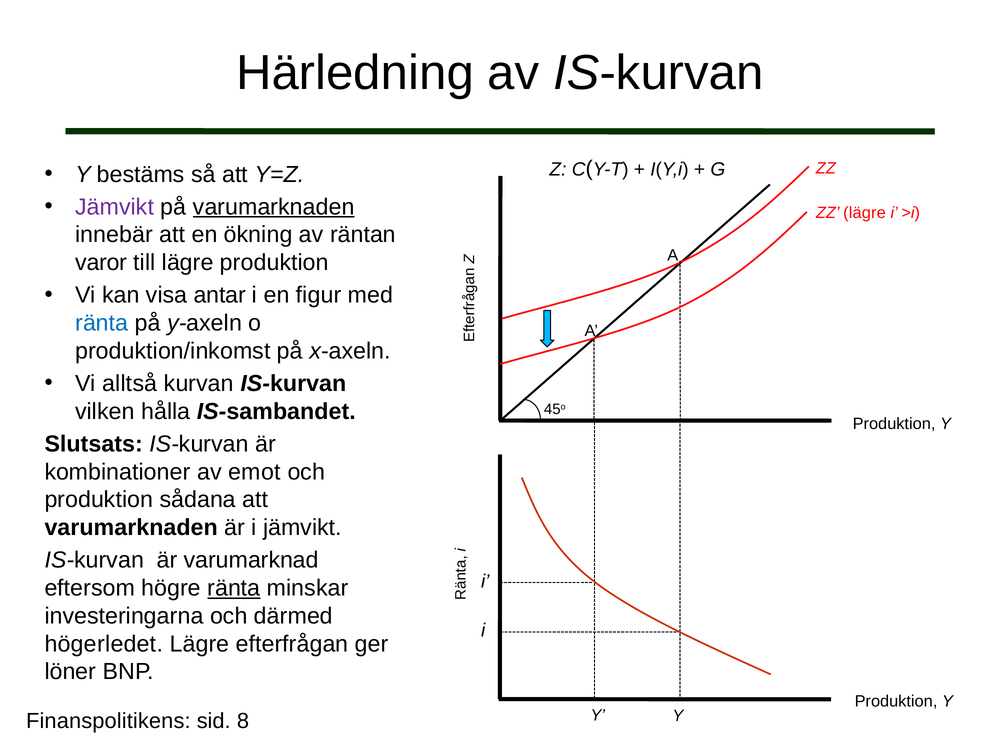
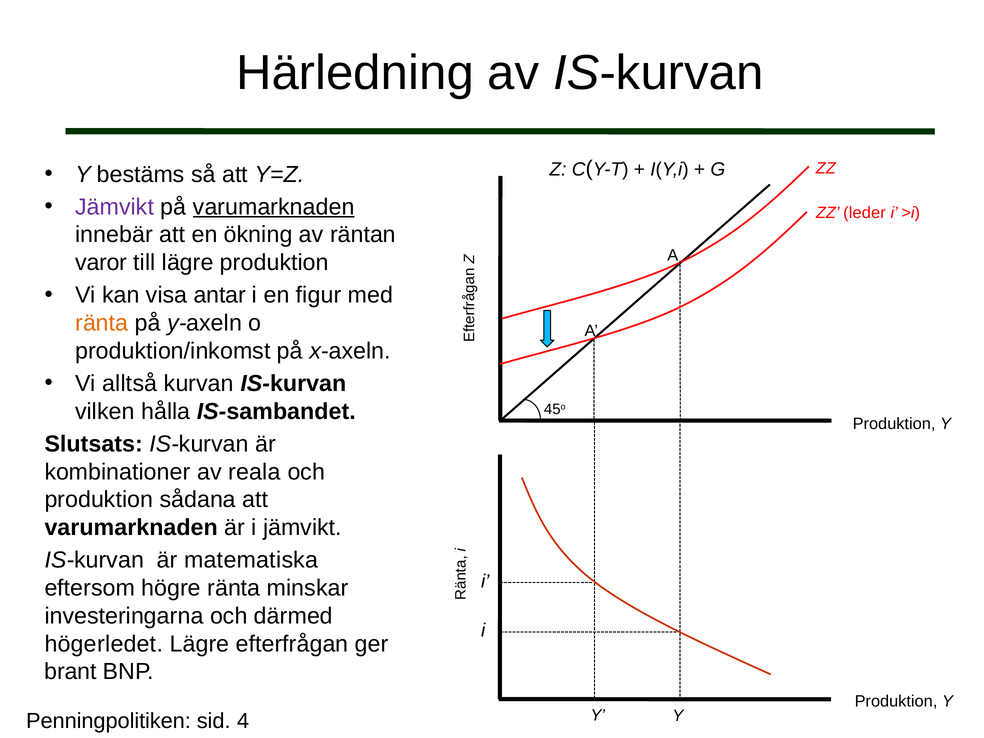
ZZ lägre: lägre -> leder (864, 213)
ränta colour: blue -> orange (102, 323)
emot: emot -> reala (254, 472)
varumarknad: varumarknad -> matematiska (251, 560)
ränta underline: present -> none (234, 588)
löner: löner -> brant (70, 672)
Finanspolitikens: Finanspolitikens -> Penningpolitiken (108, 721)
8: 8 -> 4 (243, 721)
